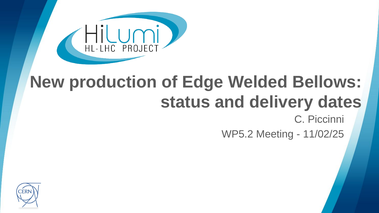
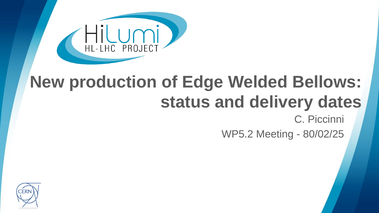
11/02/25: 11/02/25 -> 80/02/25 (324, 134)
